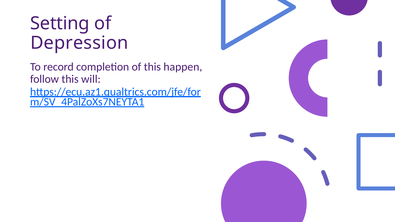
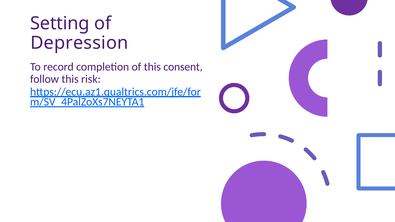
happen: happen -> consent (183, 67)
will: will -> risk (91, 79)
